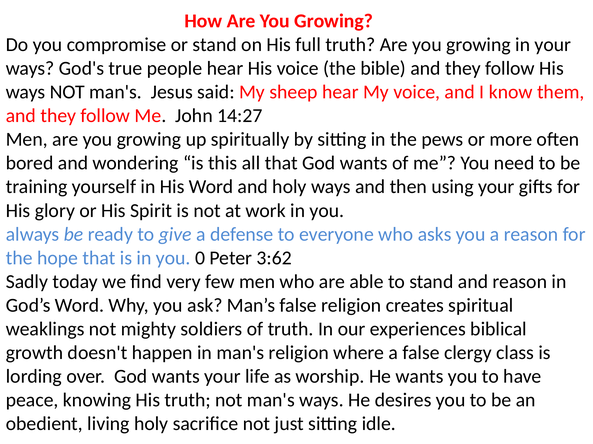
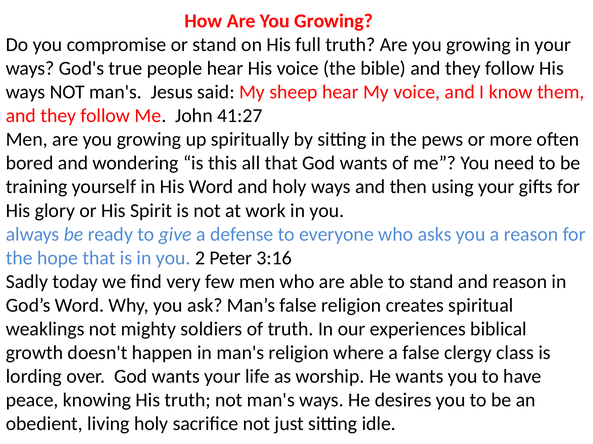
14:27: 14:27 -> 41:27 (240, 116)
0: 0 -> 2 (200, 258)
3:62: 3:62 -> 3:16 (274, 258)
